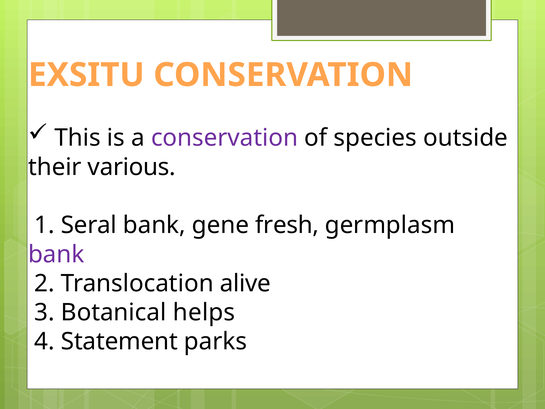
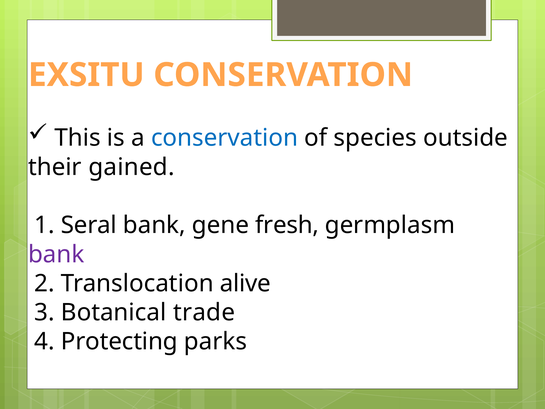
conservation colour: purple -> blue (225, 138)
various: various -> gained (131, 167)
helps: helps -> trade (204, 312)
Statement: Statement -> Protecting (119, 341)
